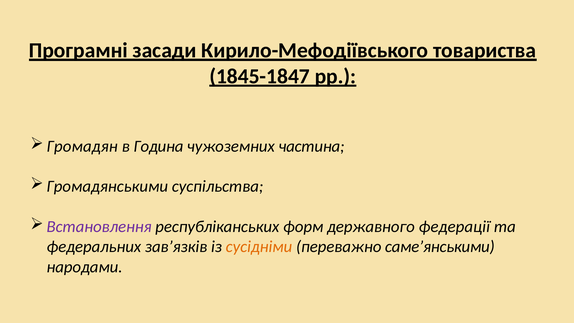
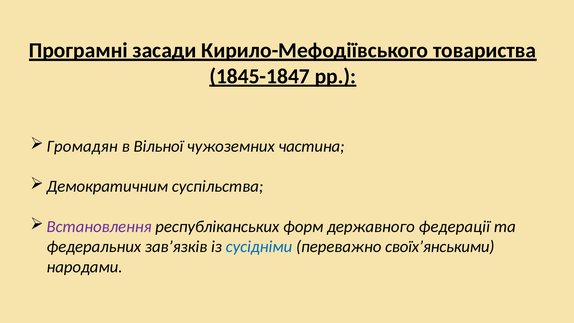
Година: Година -> Вільної (158, 146)
Громадянськими: Громадянськими -> Демократичним (107, 186)
сусідніми colour: orange -> blue (259, 247)
саме’янськими: саме’янськими -> своїх’янськими (440, 247)
